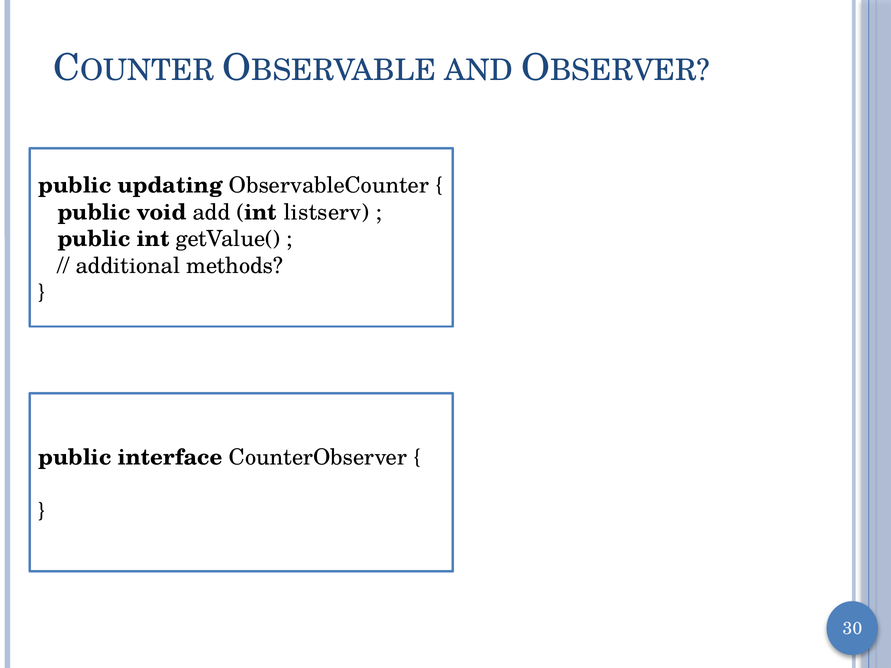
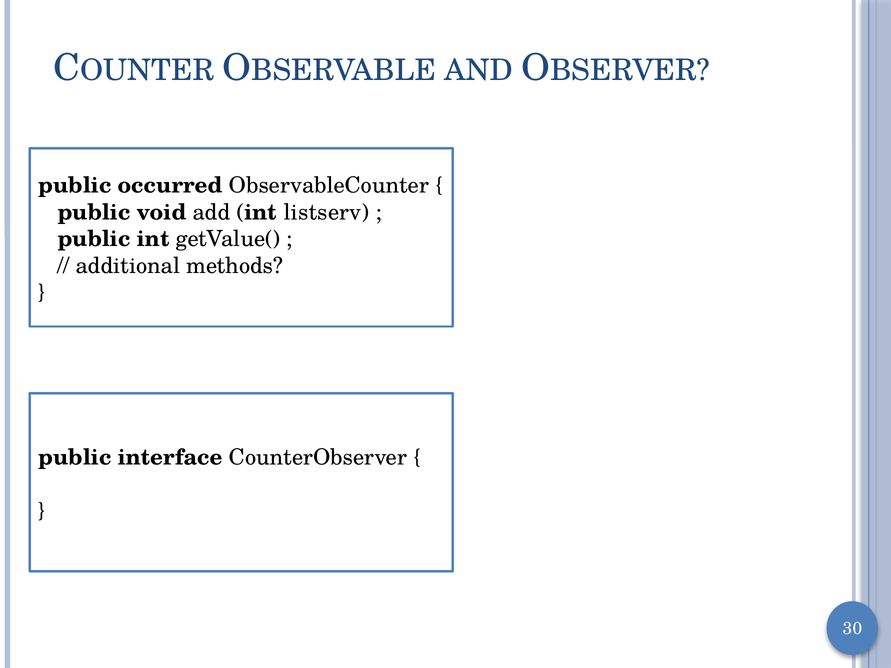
updating: updating -> occurred (170, 186)
